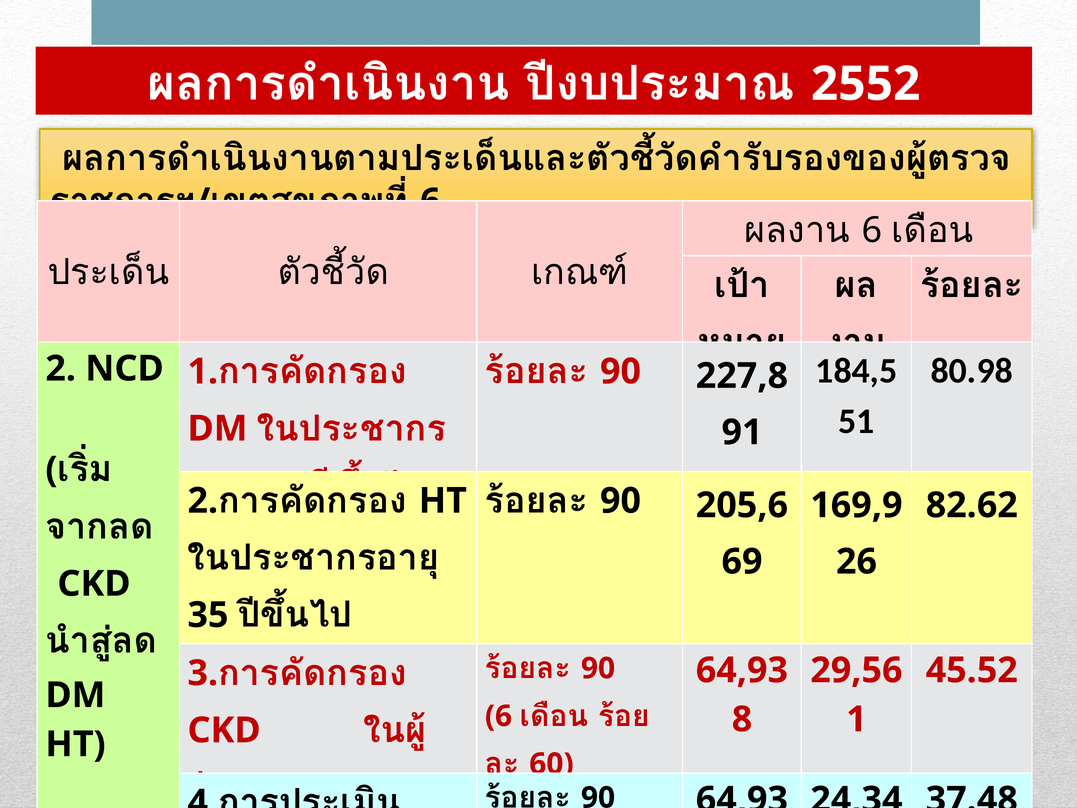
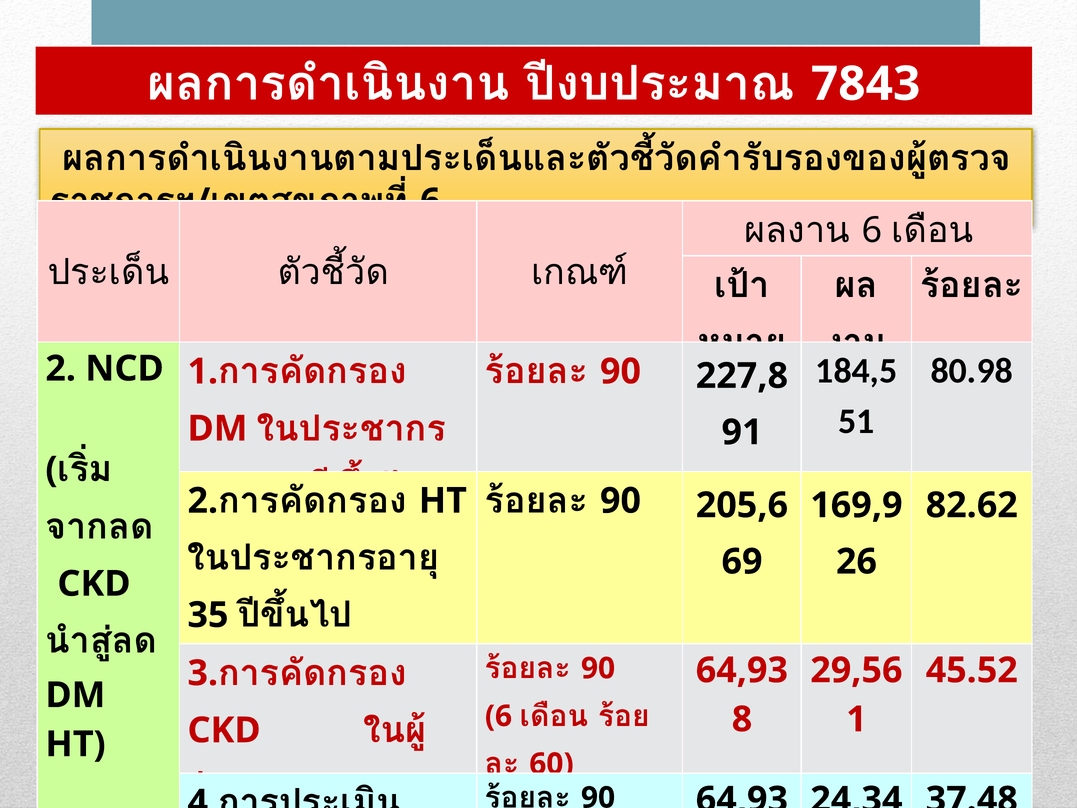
2552: 2552 -> 7843 (866, 84)
